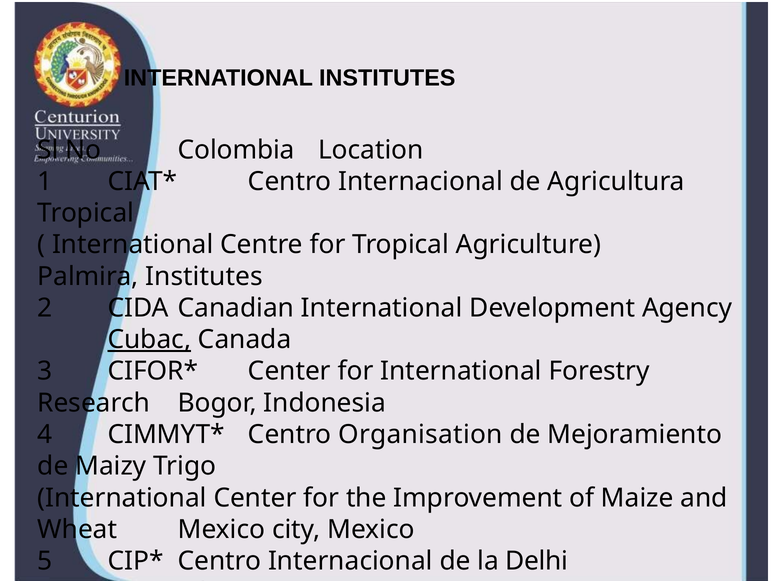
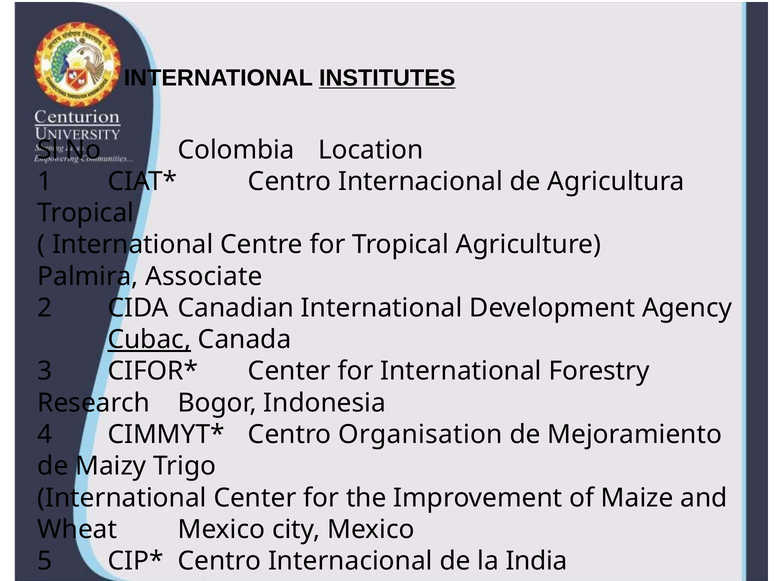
INSTITUTES underline: none -> present (387, 78)
Palmira Institutes: Institutes -> Associate (204, 276)
Delhi: Delhi -> India (537, 561)
